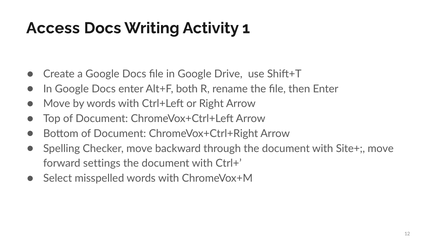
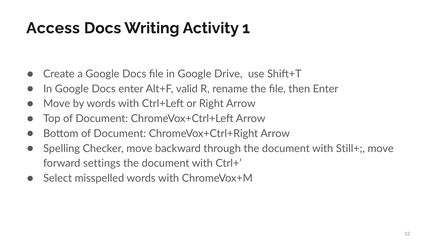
both: both -> valid (187, 89)
Site+: Site+ -> Still+ (350, 148)
